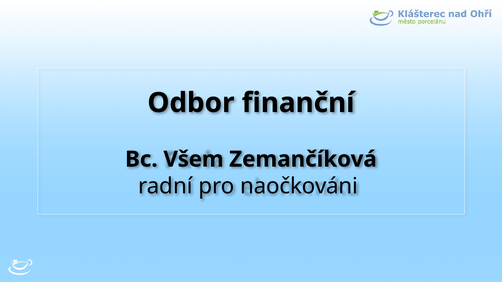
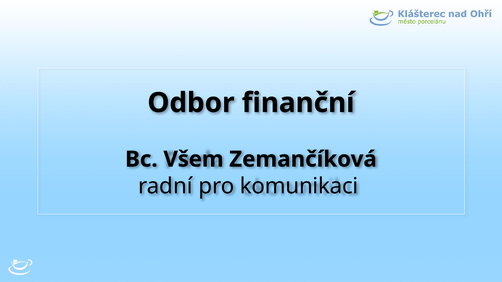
naočkováni: naočkováni -> komunikaci (299, 186)
